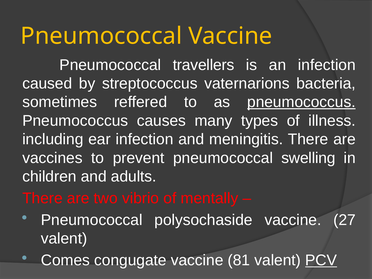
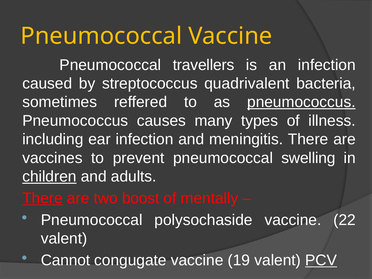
vaternarions: vaternarions -> quadrivalent (247, 84)
children underline: none -> present (49, 177)
There underline: none -> present (42, 198)
vibrio: vibrio -> boost (141, 198)
27: 27 -> 22 (345, 220)
Comes: Comes -> Cannot (65, 260)
81: 81 -> 19 (239, 260)
